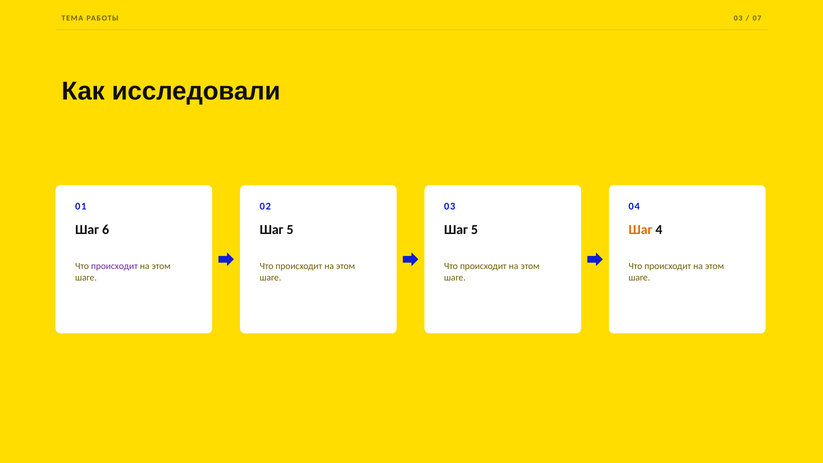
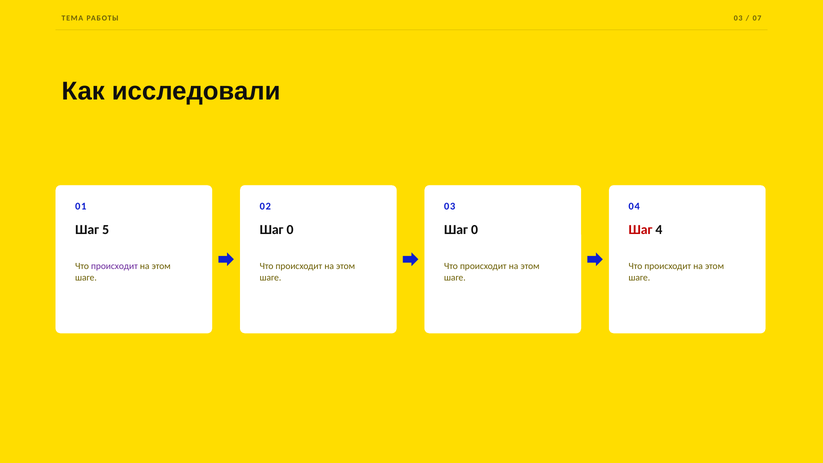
6: 6 -> 5 (106, 230)
5: 5 -> 0 (290, 230)
5: 5 -> 0 (474, 230)
Шаг colour: orange -> red (640, 230)
